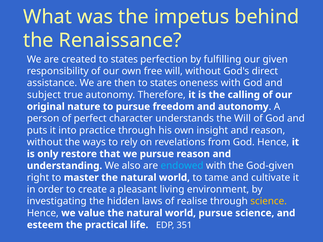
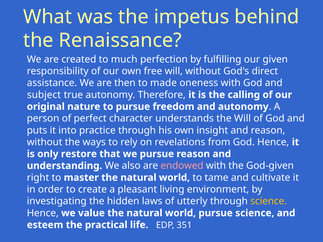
created to states: states -> much (124, 59)
then to states: states -> made (164, 83)
endowed colour: light blue -> pink (182, 166)
realise: realise -> utterly (192, 201)
